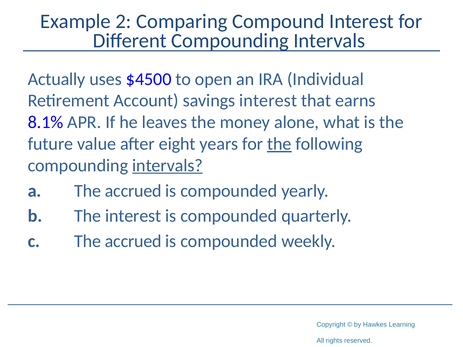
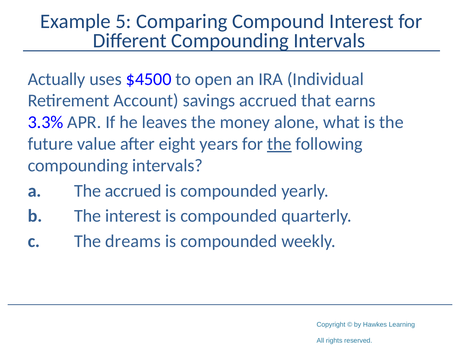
2: 2 -> 5 (124, 21)
savings interest: interest -> accrued (268, 101)
8.1%: 8.1% -> 3.3% (46, 122)
intervals underline: present -> none (168, 166)
c The accrued: accrued -> dreams (133, 241)
